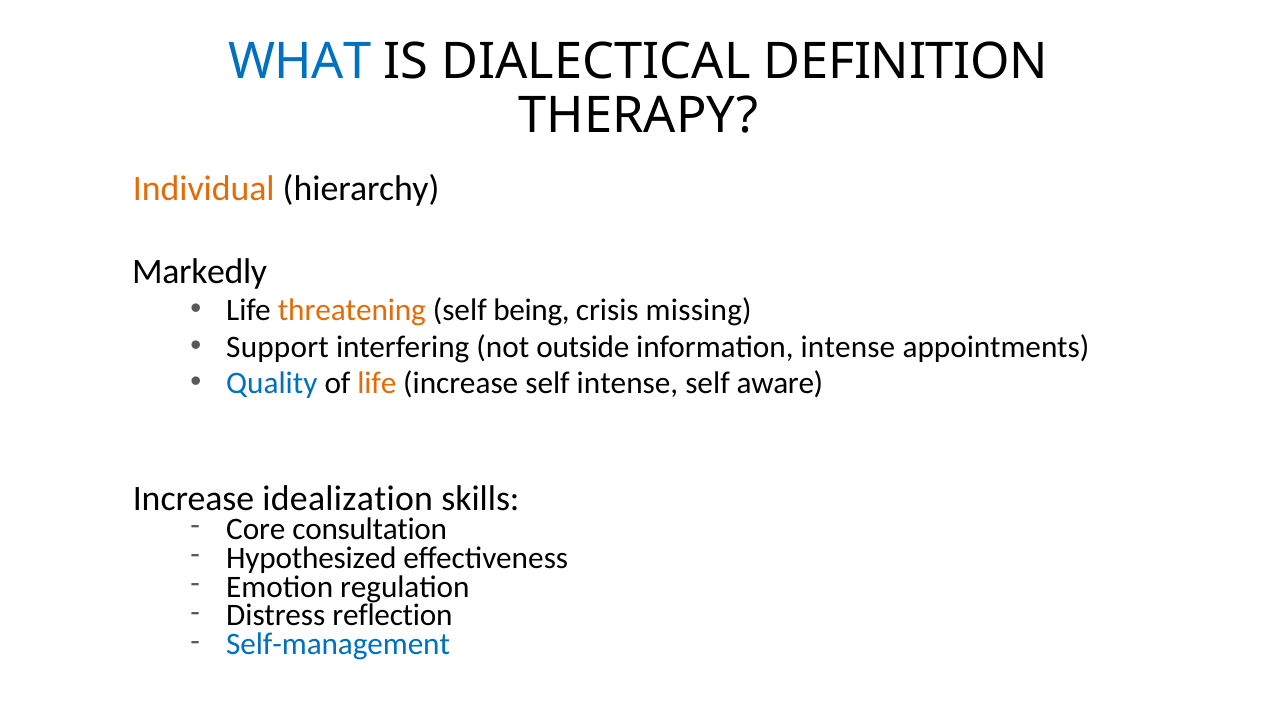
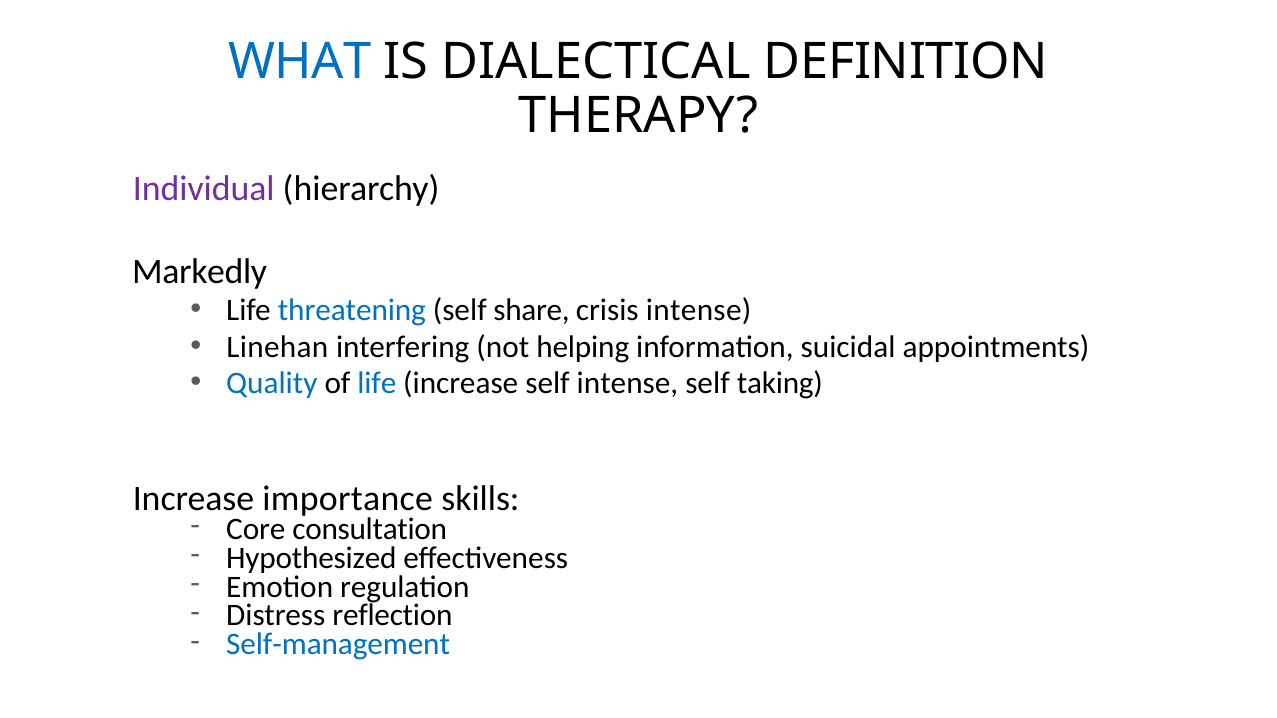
Individual colour: orange -> purple (204, 189)
threatening colour: orange -> blue (352, 311)
being: being -> share (531, 311)
crisis missing: missing -> intense (699, 311)
Support: Support -> Linehan (277, 347)
outside: outside -> helping (583, 347)
information intense: intense -> suicidal (848, 347)
life colour: orange -> blue (377, 383)
aware: aware -> taking (780, 383)
idealization: idealization -> importance (348, 498)
